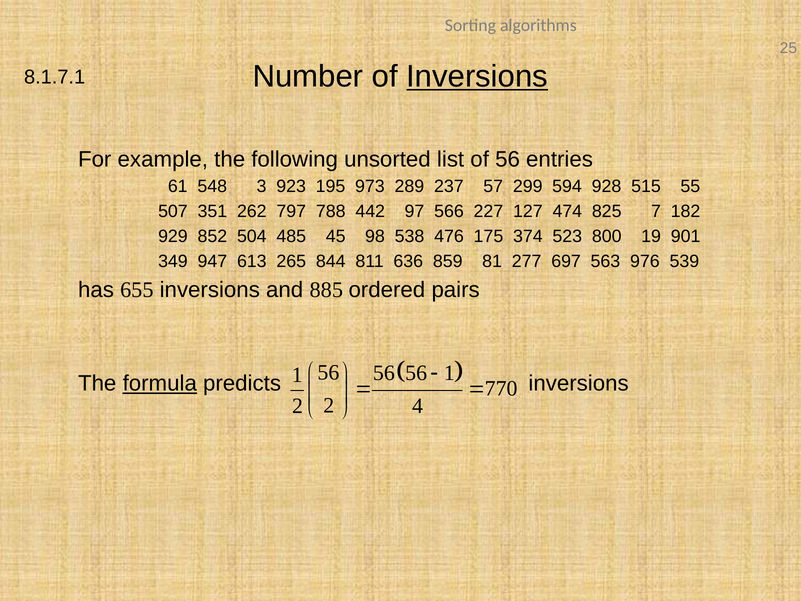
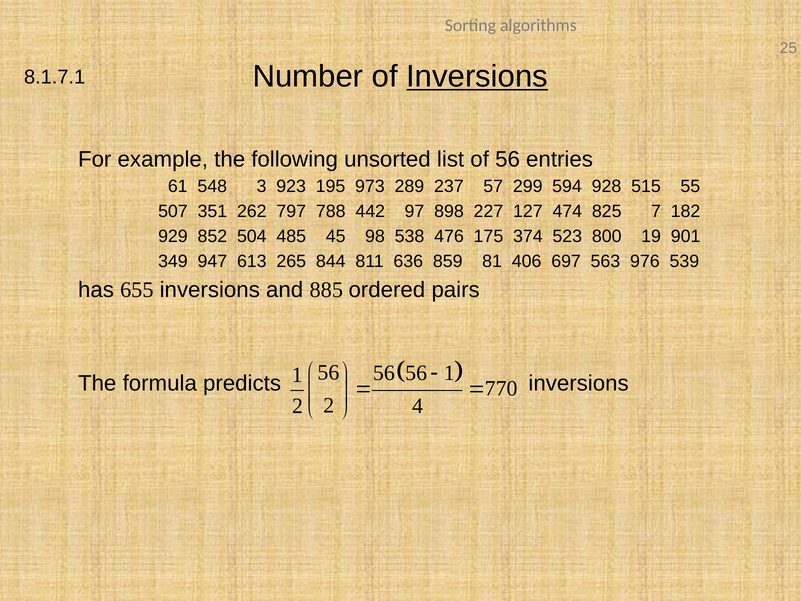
566: 566 -> 898 (449, 211)
277: 277 -> 406 (527, 261)
formula underline: present -> none (160, 383)
